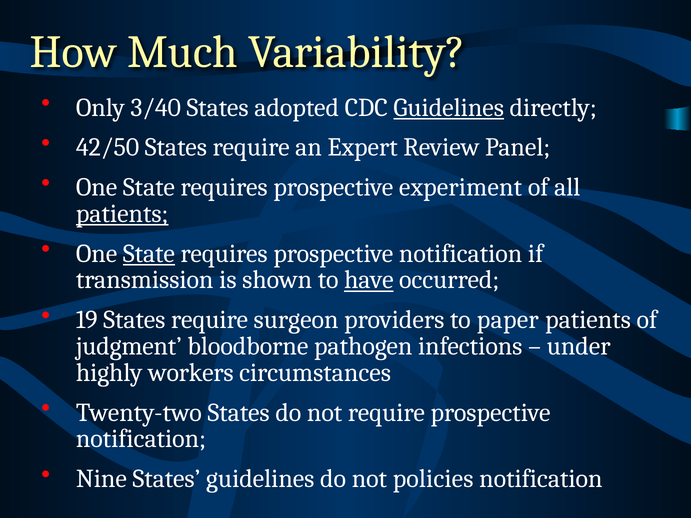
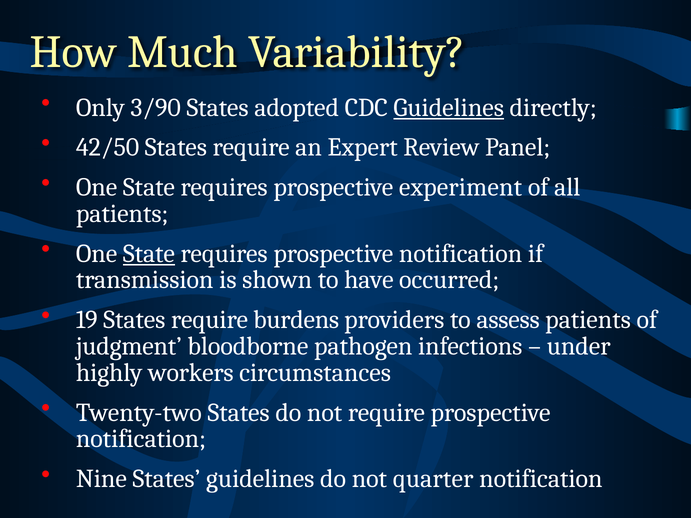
3/40: 3/40 -> 3/90 (156, 108)
patients underline: present -> none (122, 214)
have underline: present -> none (369, 280)
surgeon: surgeon -> burdens (296, 320)
paper: paper -> assess (508, 320)
policies: policies -> quarter (433, 479)
